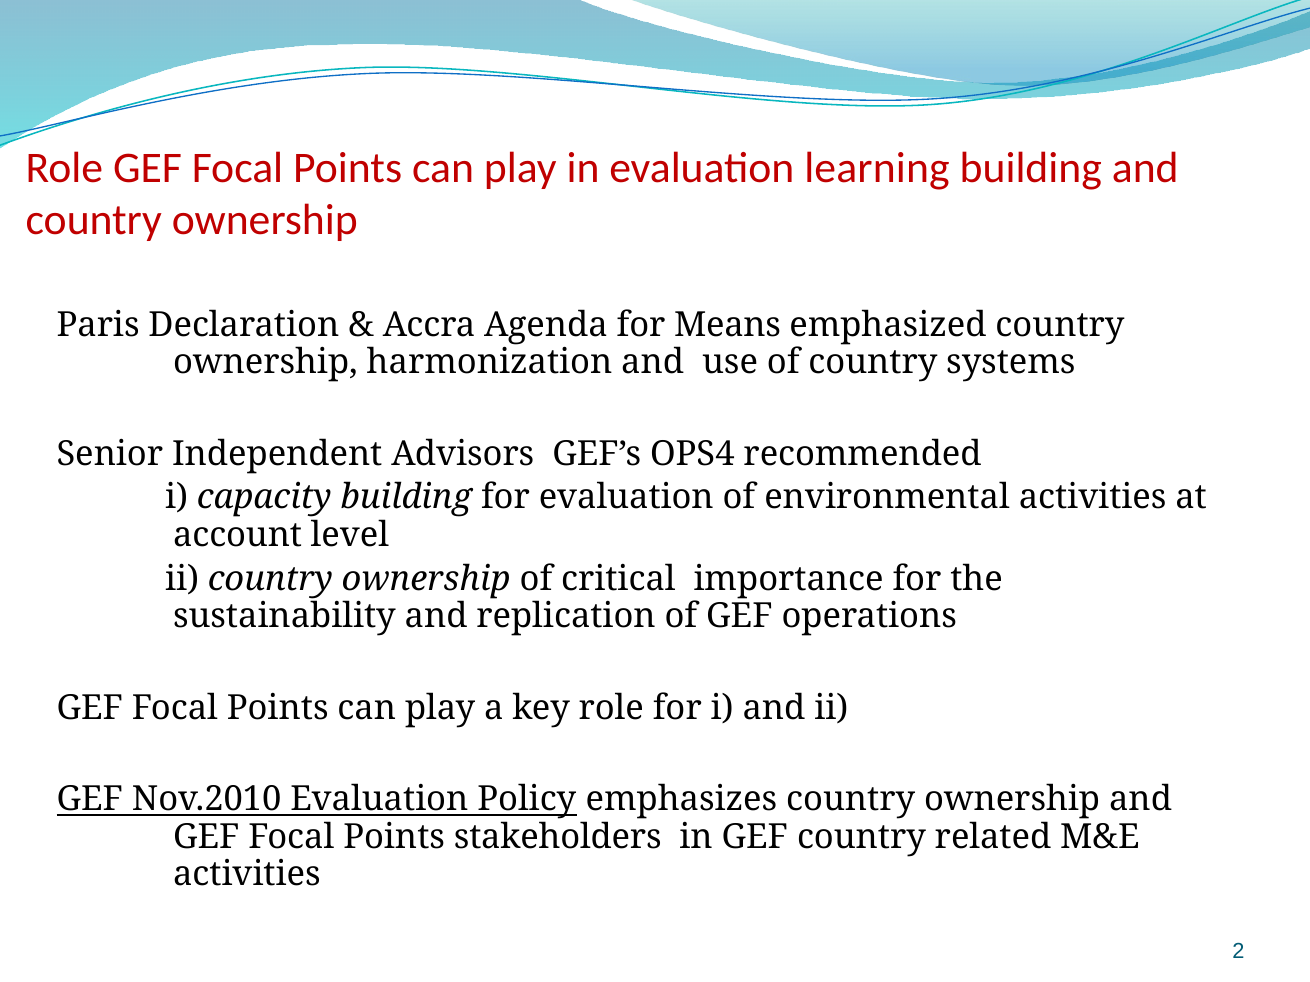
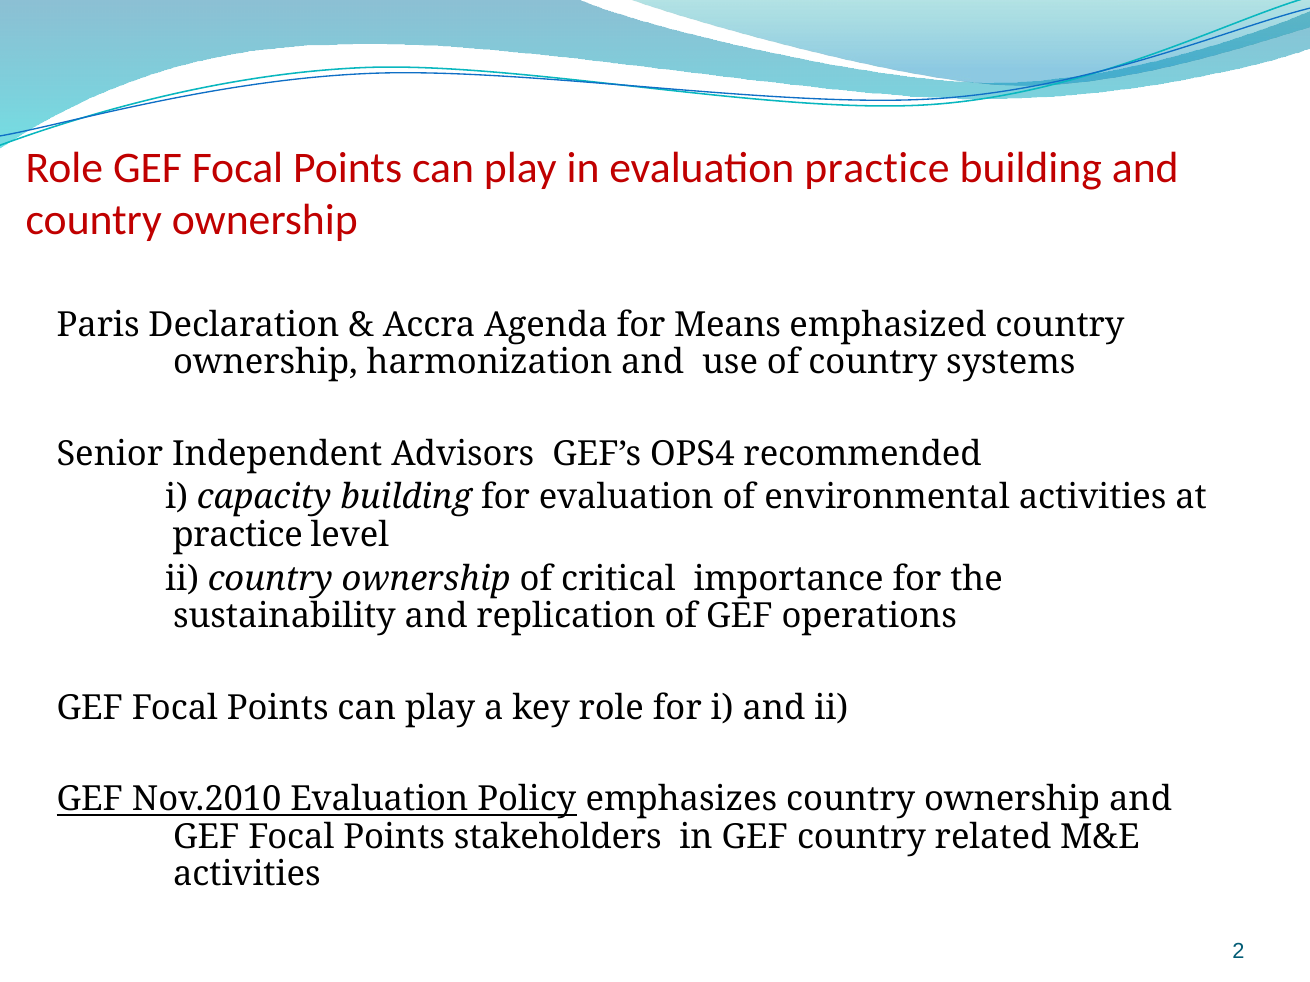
evaluation learning: learning -> practice (877, 168)
account: account -> practice (238, 535)
